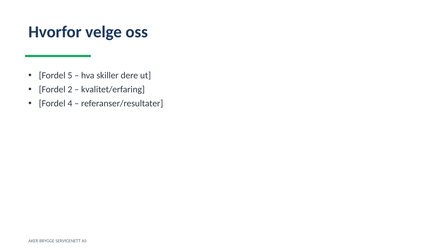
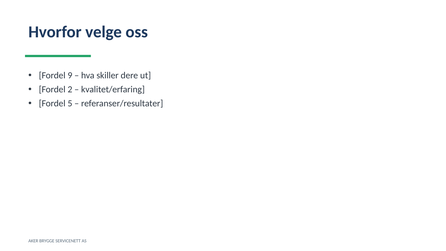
5: 5 -> 9 (70, 76)
4: 4 -> 5 (70, 103)
